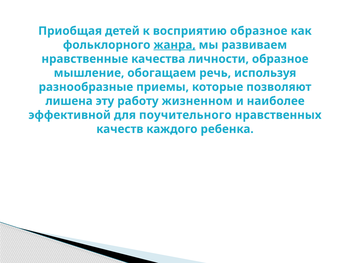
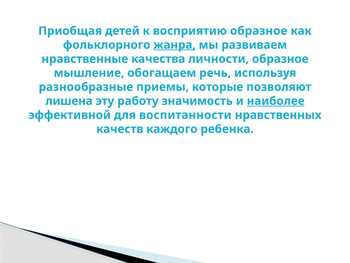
жизненном: жизненном -> значимость (197, 101)
наиболее underline: none -> present (276, 101)
поучительного: поучительного -> воспитанности (185, 115)
